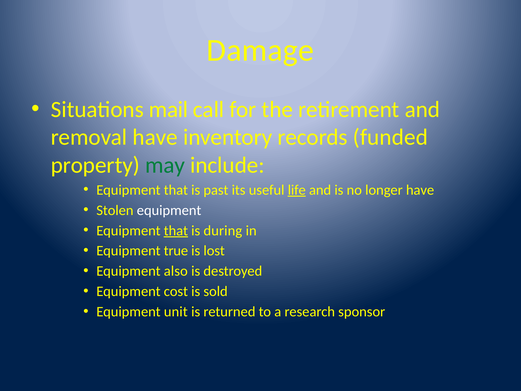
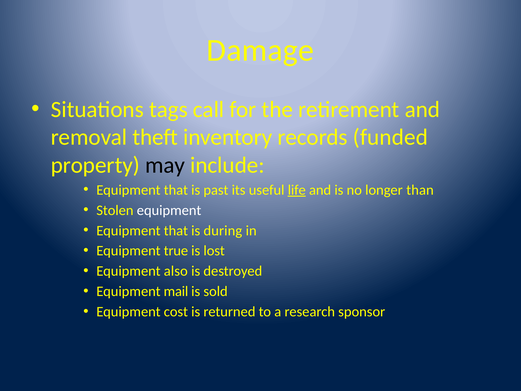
mail: mail -> tags (168, 109)
removal have: have -> theft (155, 137)
may colour: green -> black (165, 165)
longer have: have -> than (420, 190)
that underline: present -> none (176, 230)
cost: cost -> mail (176, 291)
unit: unit -> cost (176, 312)
